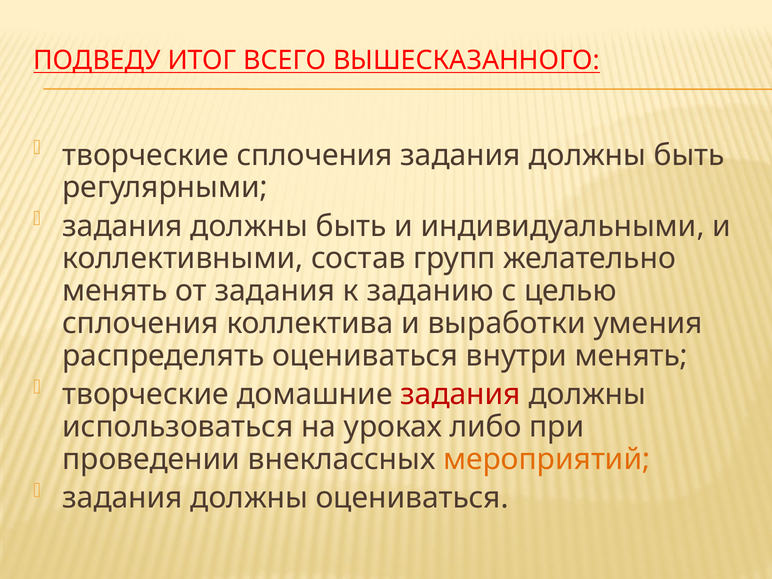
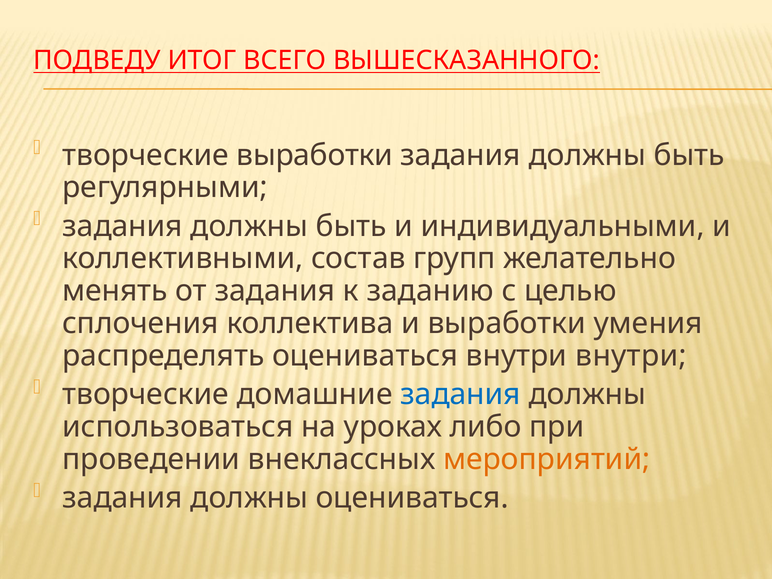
творческие сплочения: сплочения -> выработки (315, 155)
внутри менять: менять -> внутри (631, 356)
задания colour: red -> blue (461, 394)
